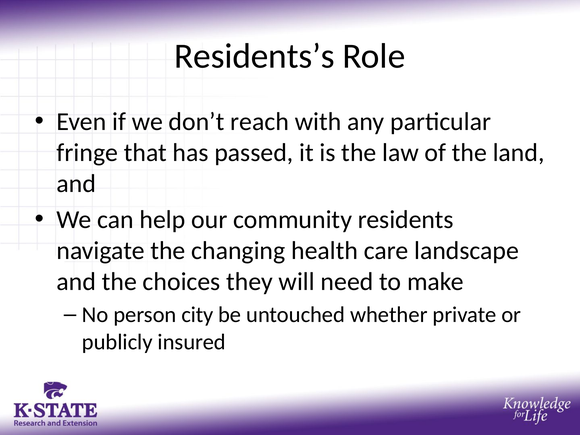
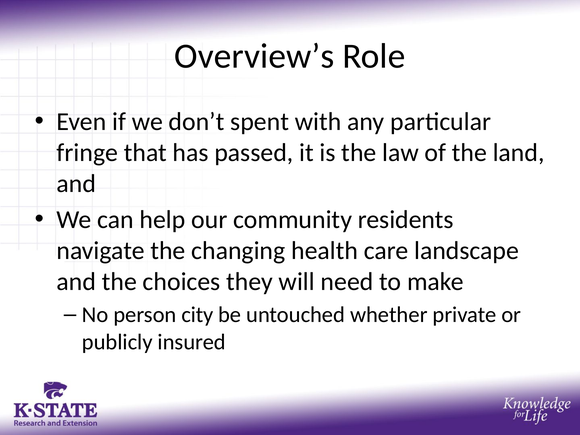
Residents’s: Residents’s -> Overview’s (254, 56)
reach: reach -> spent (260, 122)
